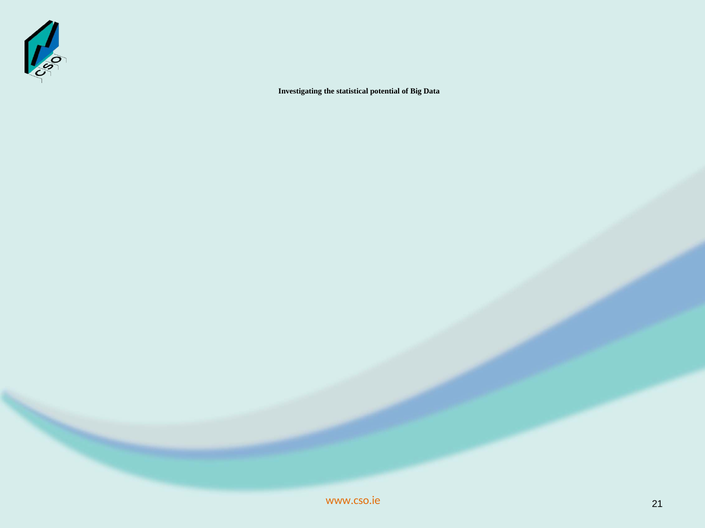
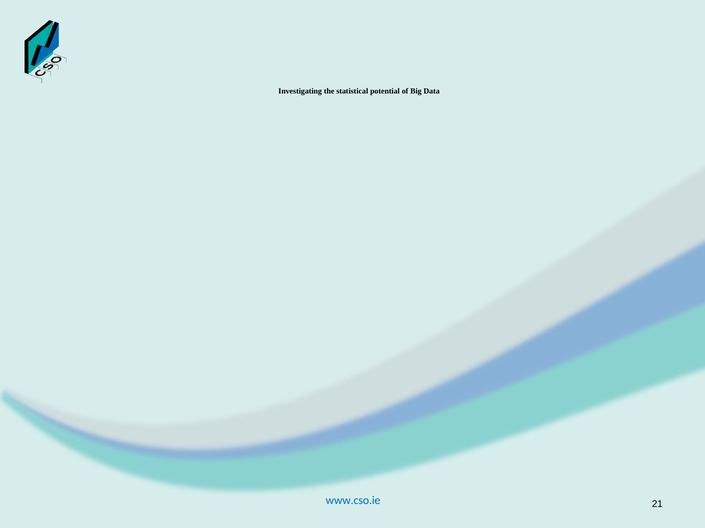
www.cso.ie colour: orange -> blue (353, 501)
